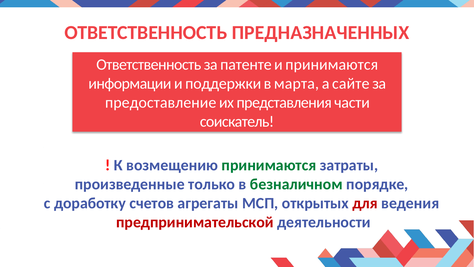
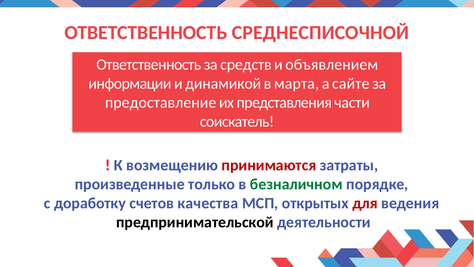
ПРЕДНАЗНАЧЕННЫХ: ПРЕДНАЗНАЧЕННЫХ -> СРЕДНЕСПИСОЧНОЙ (320, 33)
патенте: патенте -> средств (246, 64)
и принимаются: принимаются -> объявлением (332, 64)
поддержки: поддержки -> динамикой (223, 83)
принимаются colour: green -> red (269, 165)
агрегаты: агрегаты -> качества (208, 203)
предпринимательской colour: red -> black (195, 222)
